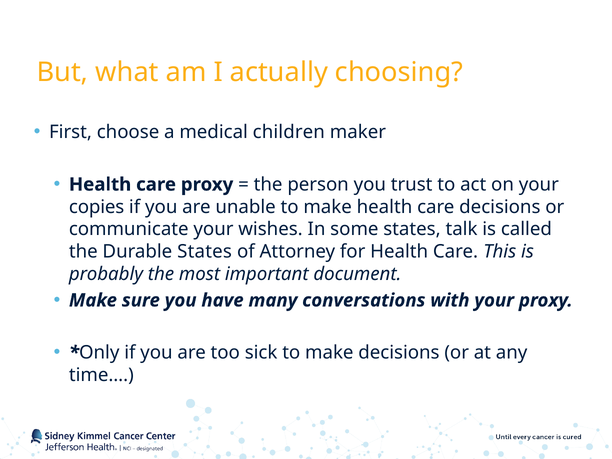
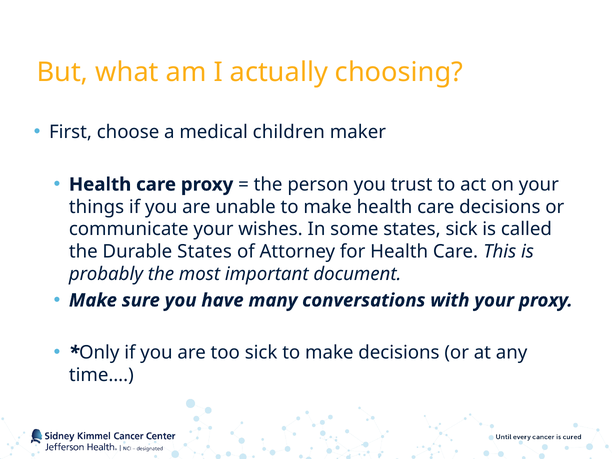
copies: copies -> things (97, 207)
states talk: talk -> sick (462, 229)
